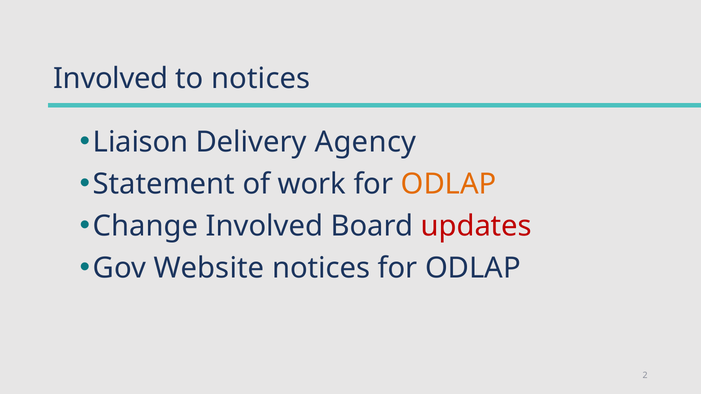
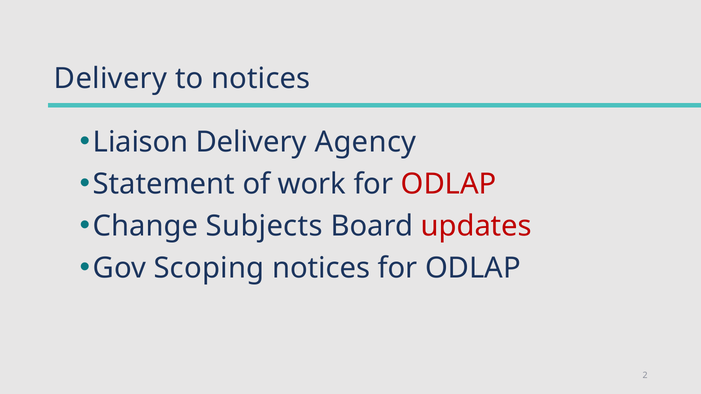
Involved: Involved -> Delivery (111, 79)
ODLAP colour: orange -> red (449, 184)
Change Involved: Involved -> Subjects (264, 226)
Website: Website -> Scoping (209, 268)
